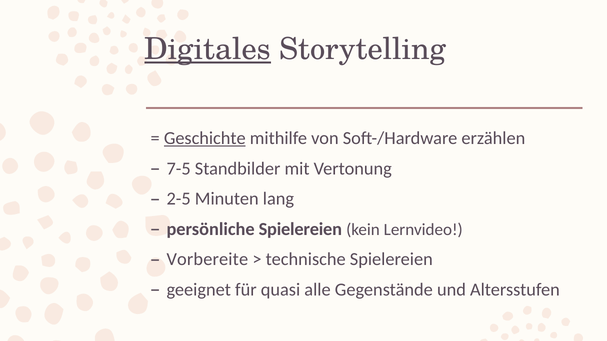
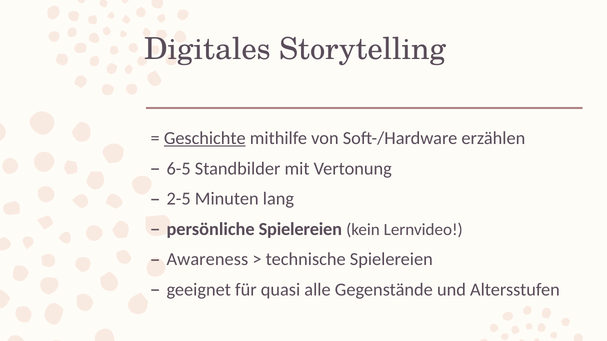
Digitales underline: present -> none (208, 49)
7-5: 7-5 -> 6-5 (179, 169)
Vorbereite: Vorbereite -> Awareness (207, 260)
